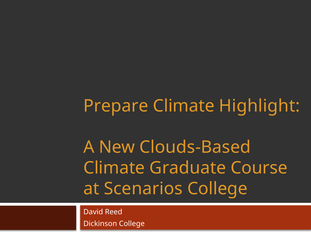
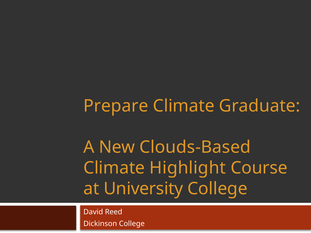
Highlight: Highlight -> Graduate (260, 106)
Graduate: Graduate -> Highlight (188, 168)
Scenarios: Scenarios -> University (143, 189)
